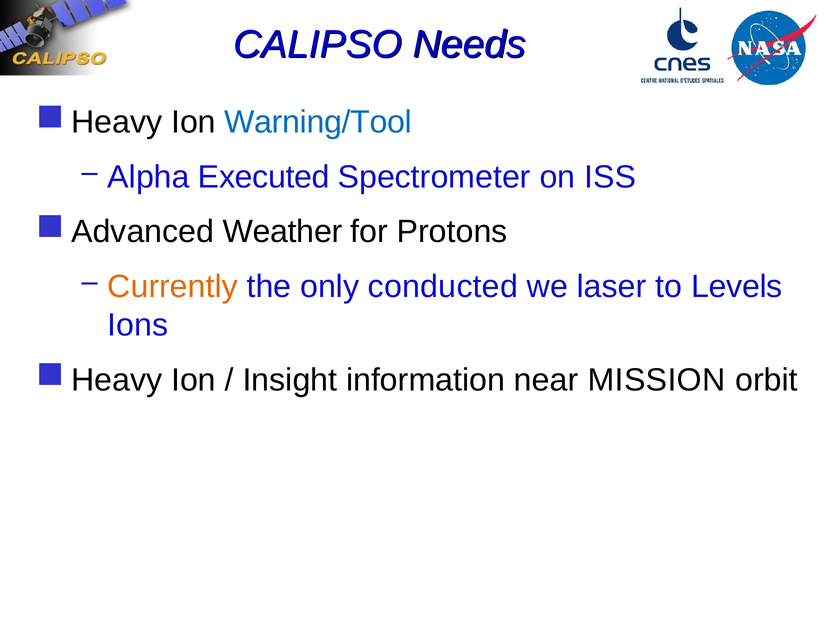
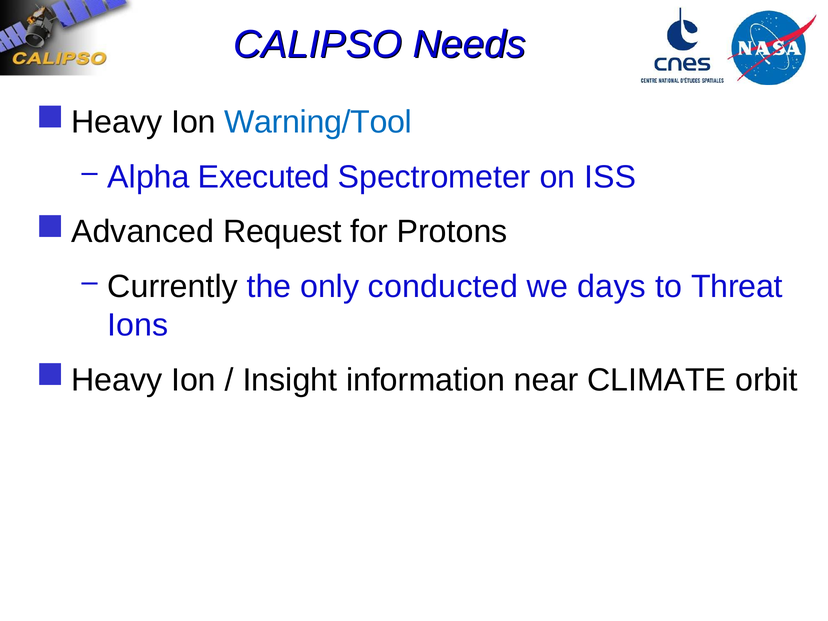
Weather: Weather -> Request (282, 232)
Currently colour: orange -> black (173, 287)
laser: laser -> days (612, 287)
Levels: Levels -> Threat (737, 287)
MISSION: MISSION -> CLIMATE (657, 380)
